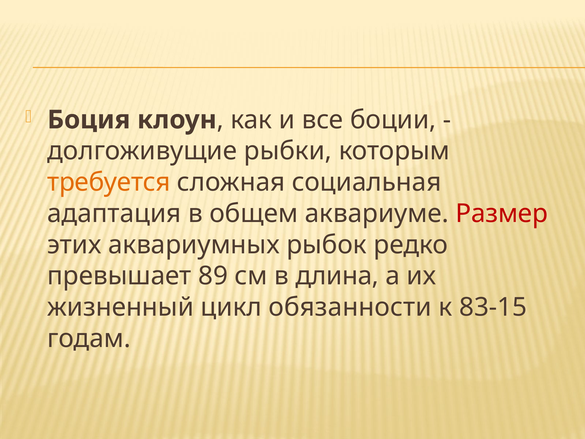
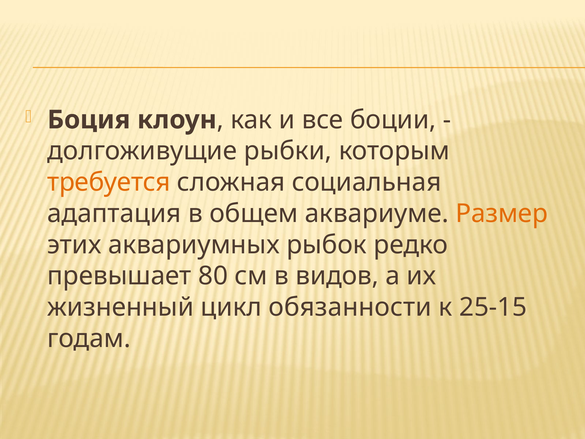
Размер colour: red -> orange (502, 213)
89: 89 -> 80 (213, 276)
длина: длина -> видов (337, 276)
83-15: 83-15 -> 25-15 (493, 307)
